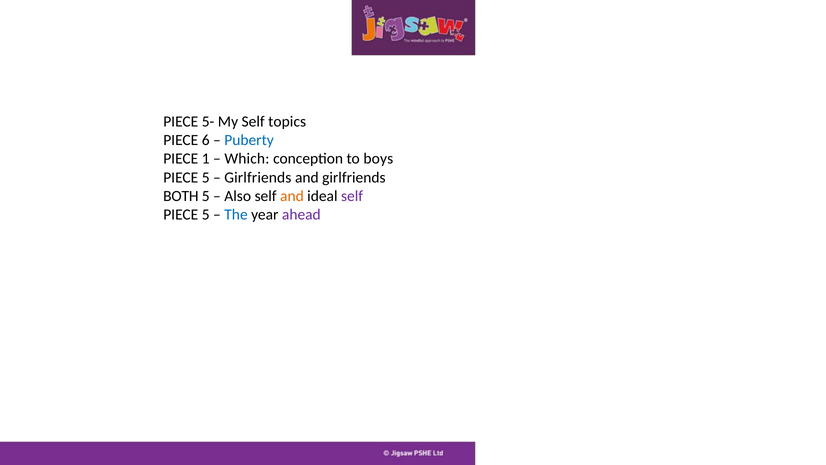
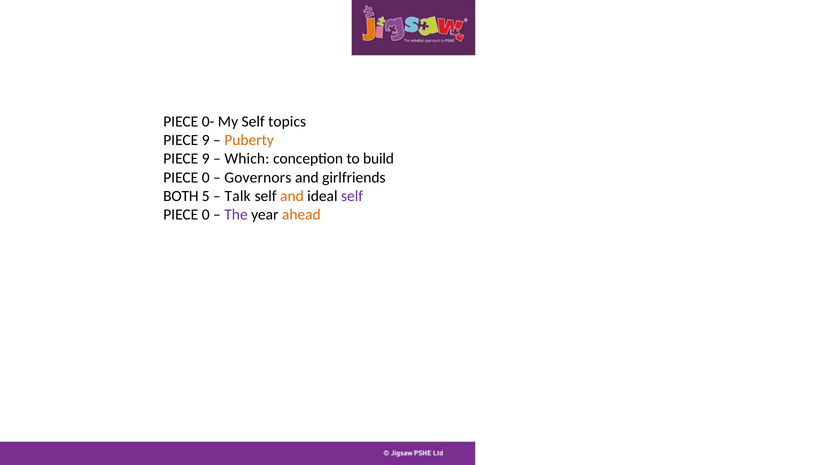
5-: 5- -> 0- (208, 122)
6: 6 -> 9 (206, 140)
Puberty colour: blue -> orange (249, 140)
1: 1 -> 9 (206, 159)
boys: boys -> build (378, 159)
5: 5 -> 0 (206, 177)
Girlfriends: Girlfriends -> Governors (258, 177)
Also: Also -> Talk (238, 196)
5: 5 -> 0 (206, 214)
The colour: blue -> purple (236, 214)
ahead colour: purple -> orange (301, 214)
